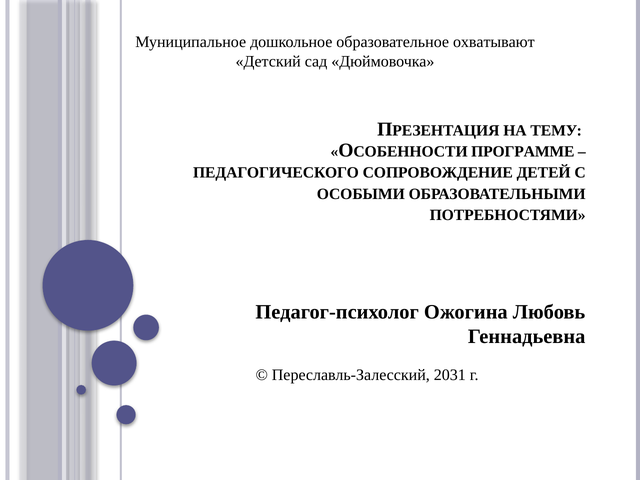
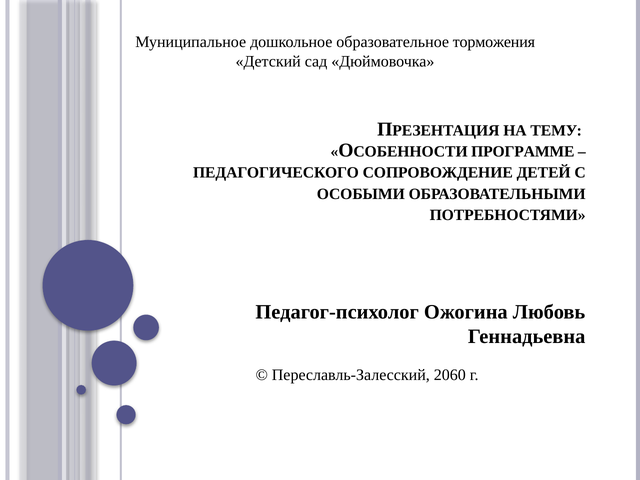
охватывают: охватывают -> торможения (494, 42)
2031: 2031 -> 2060 (450, 375)
